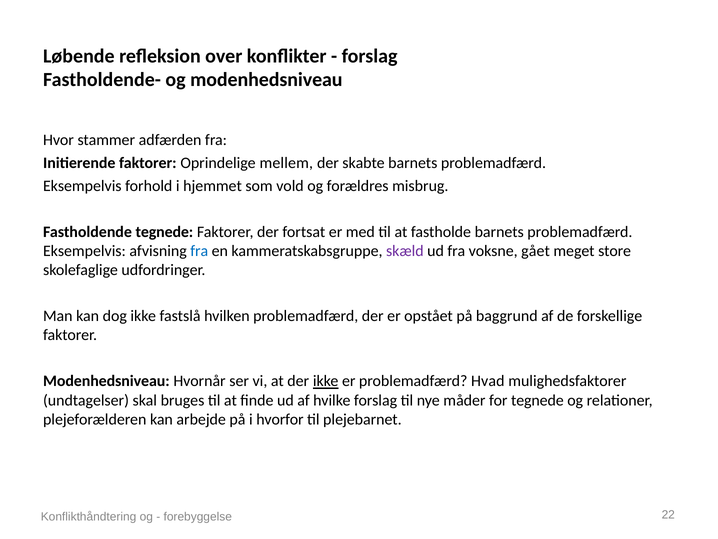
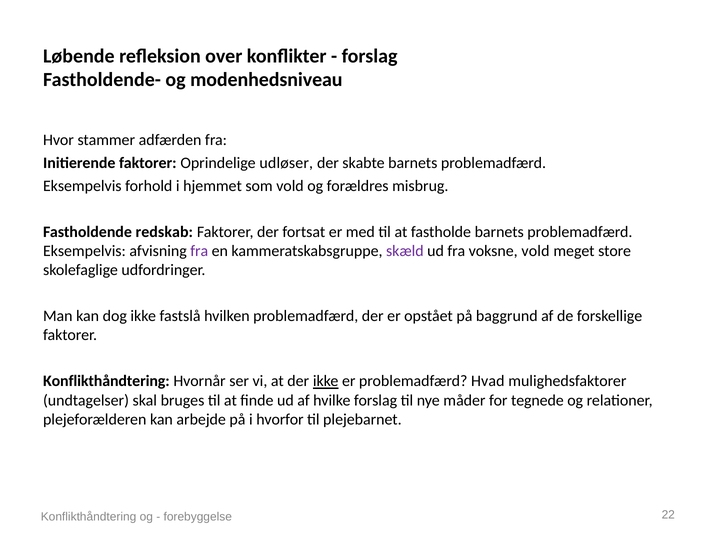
mellem: mellem -> udløser (286, 163)
Fastholdende tegnede: tegnede -> redskab (164, 232)
fra colour: blue -> purple (199, 251)
voksne gået: gået -> vold (535, 251)
Modenhedsniveau: Modenhedsniveau -> Konflikthåndtering (106, 381)
